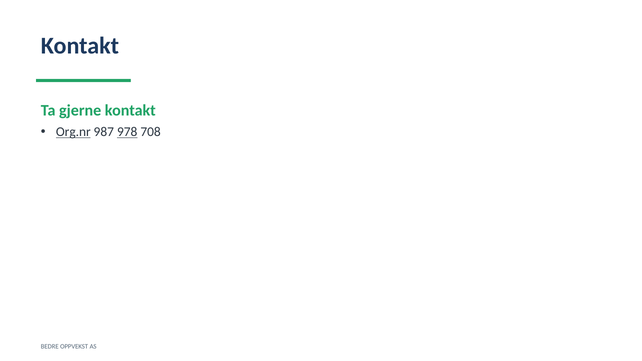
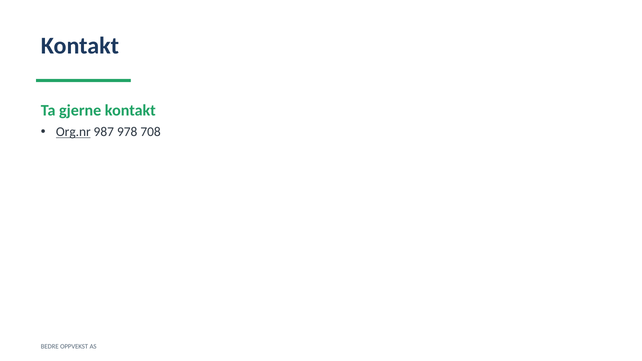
978 underline: present -> none (127, 132)
